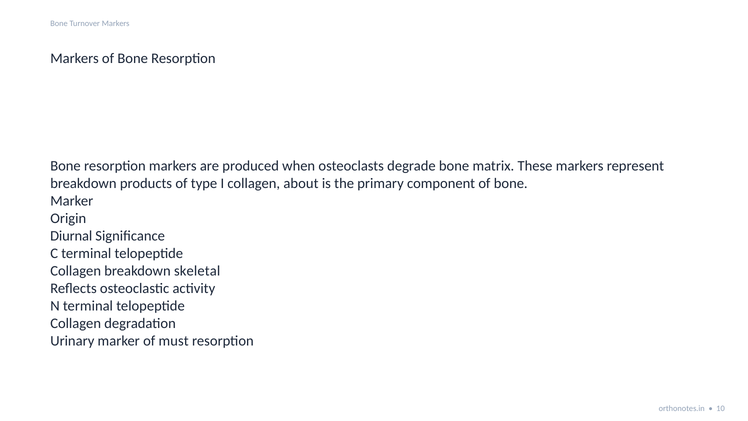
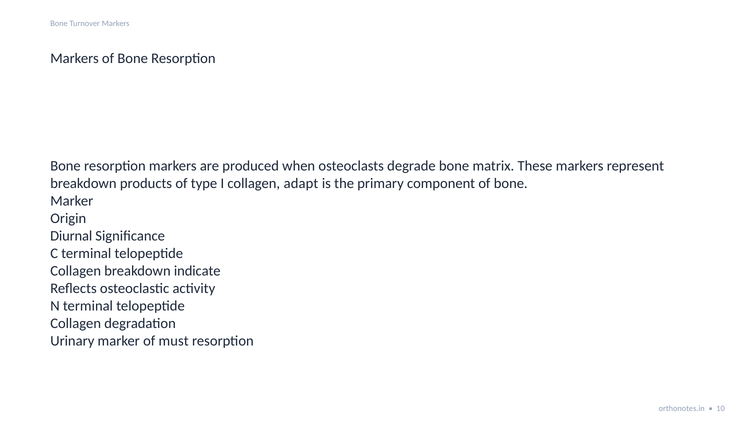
about: about -> adapt (301, 183)
skeletal: skeletal -> indicate (197, 271)
